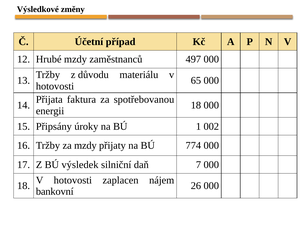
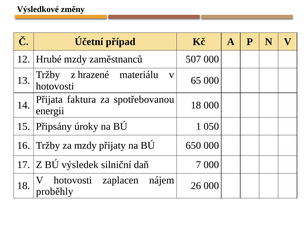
497: 497 -> 507 (193, 59)
důvodu: důvodu -> hrazené (93, 75)
002: 002 -> 050 (211, 126)
774: 774 -> 650 (193, 146)
bankovní: bankovní -> proběhly (55, 191)
